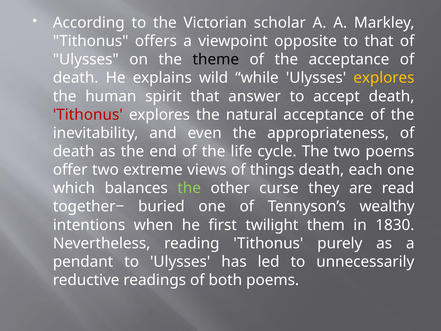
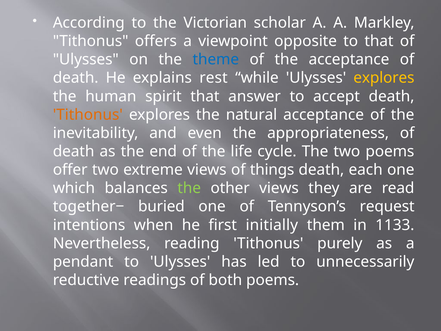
theme colour: black -> blue (216, 59)
wild: wild -> rest (213, 78)
Tithonus colour: red -> orange (88, 115)
other curse: curse -> views (279, 188)
wealthy: wealthy -> request (387, 206)
twilight: twilight -> initially (272, 225)
1830: 1830 -> 1133 (395, 225)
